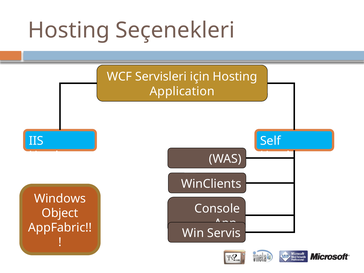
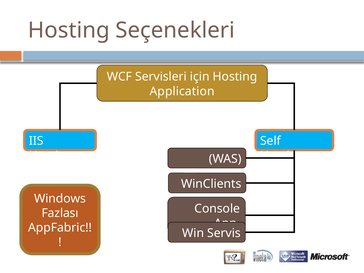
Object: Object -> Fazlası (60, 213)
